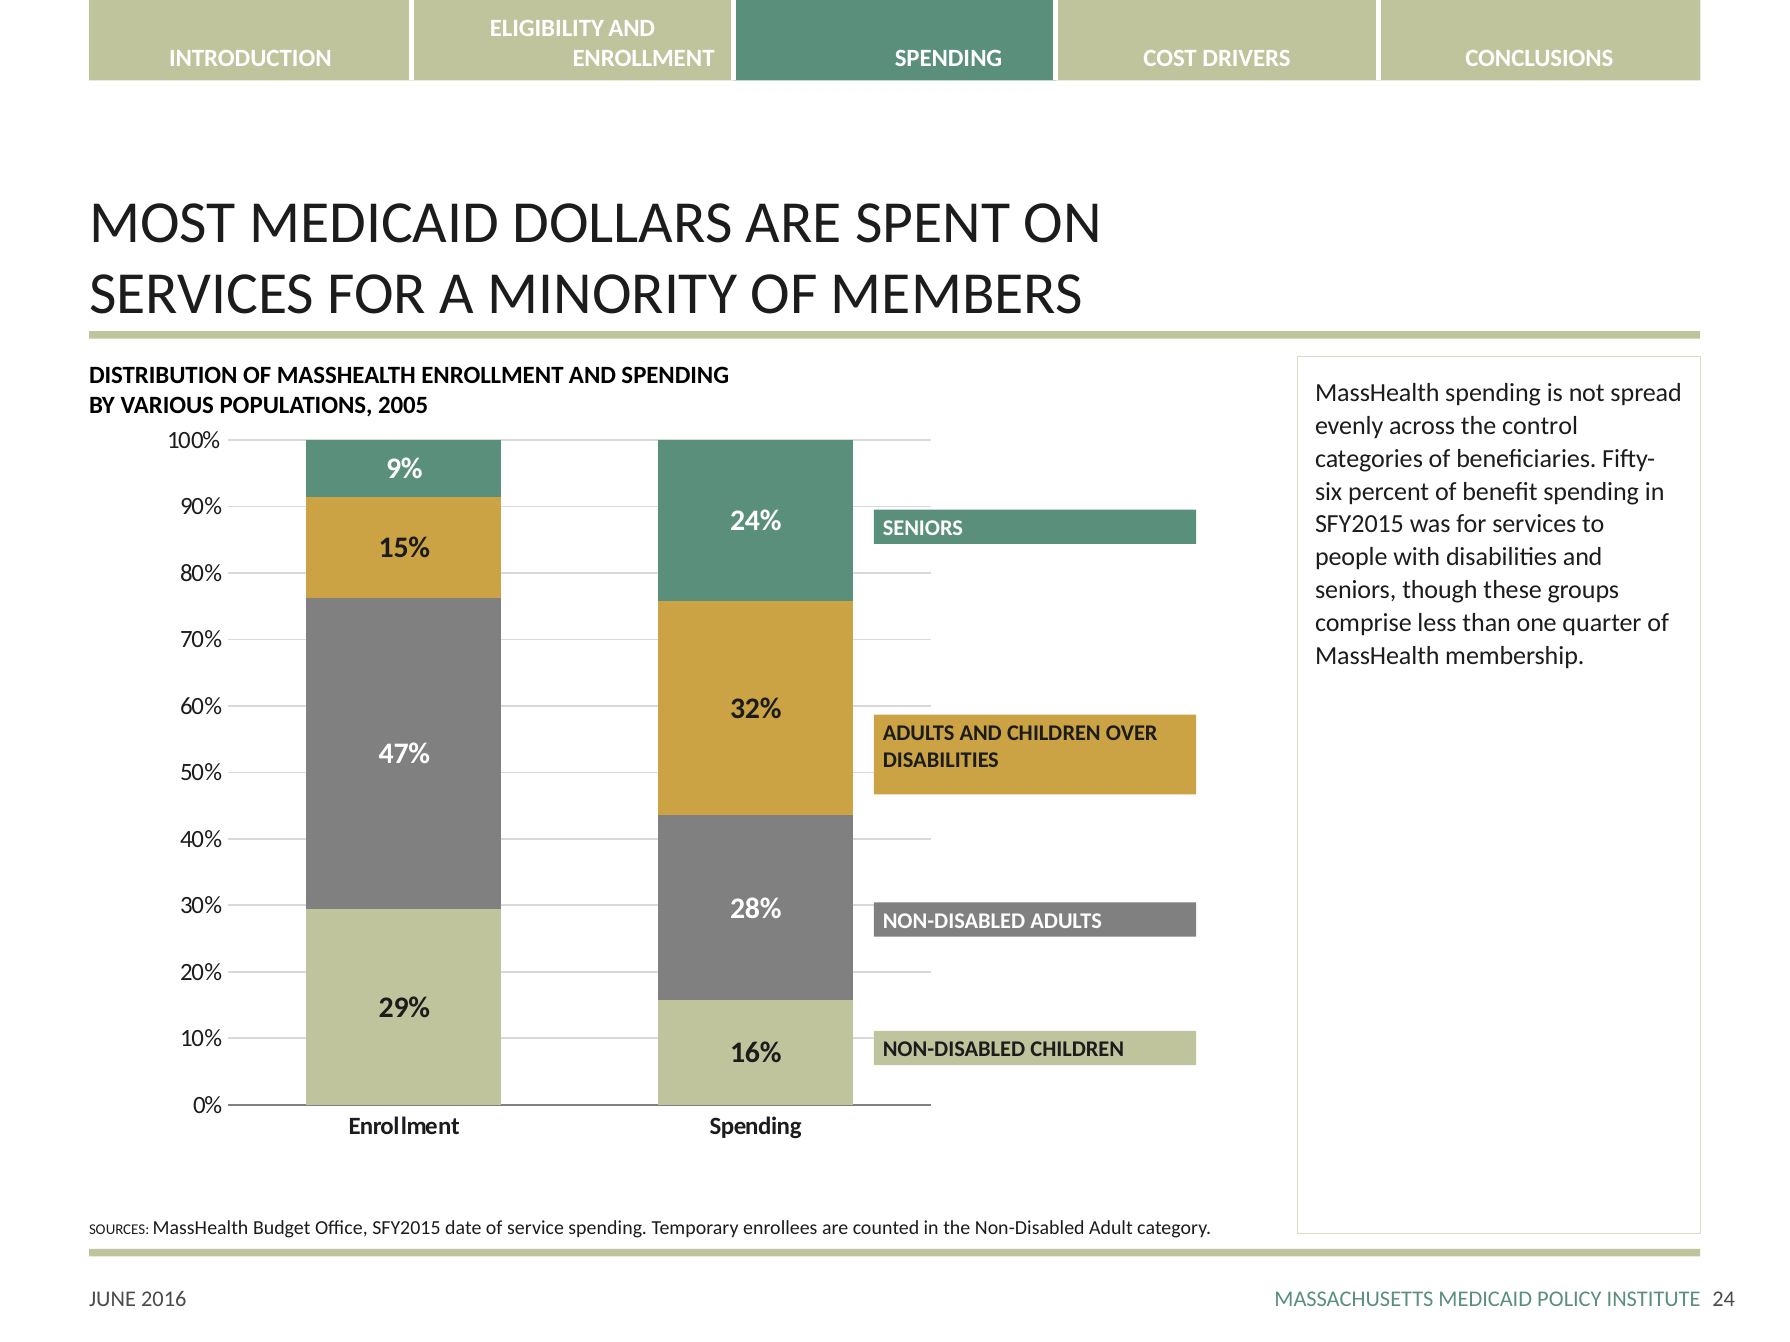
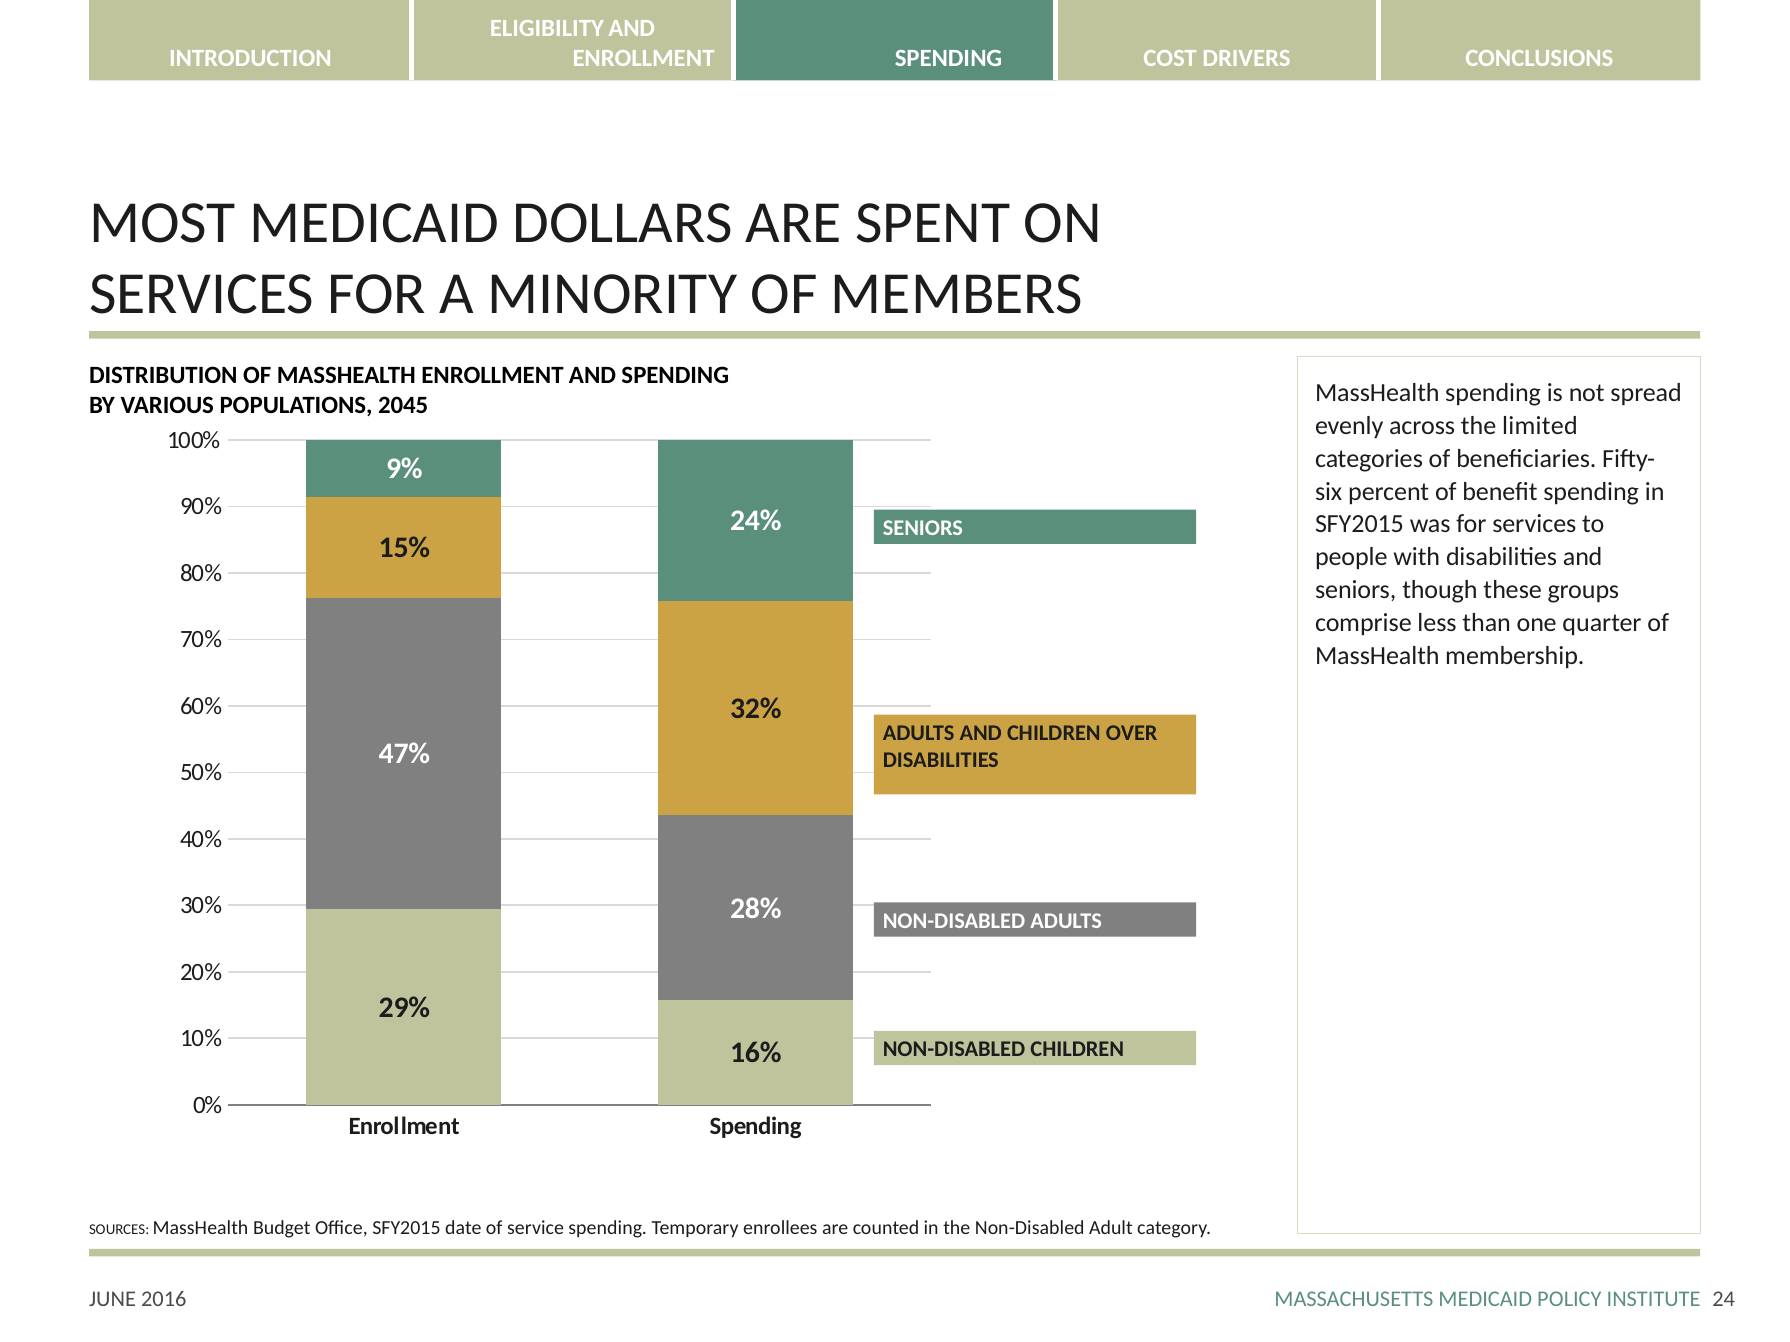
2005: 2005 -> 2045 (403, 406)
control: control -> limited (1540, 426)
